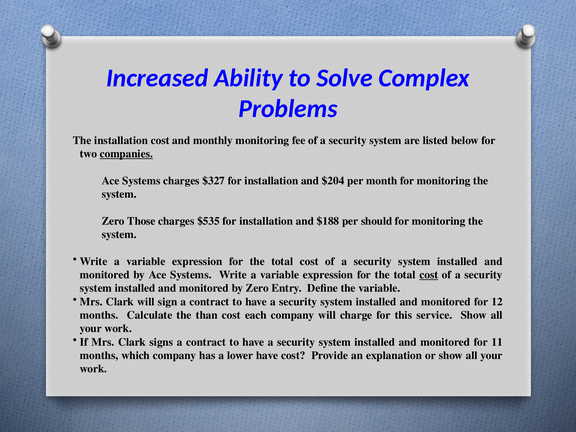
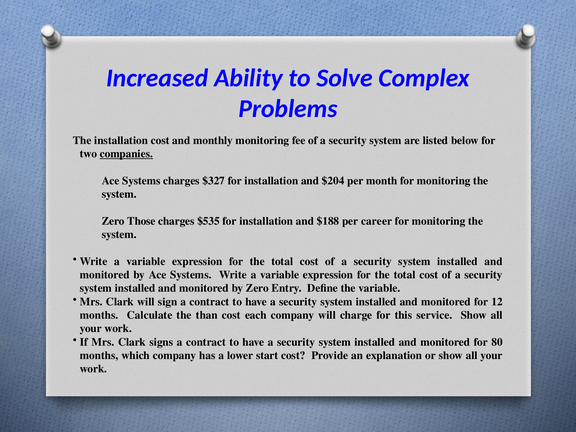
should: should -> career (377, 221)
cost underline: present -> none (429, 275)
11: 11 -> 80 (497, 342)
lower have: have -> start (267, 355)
